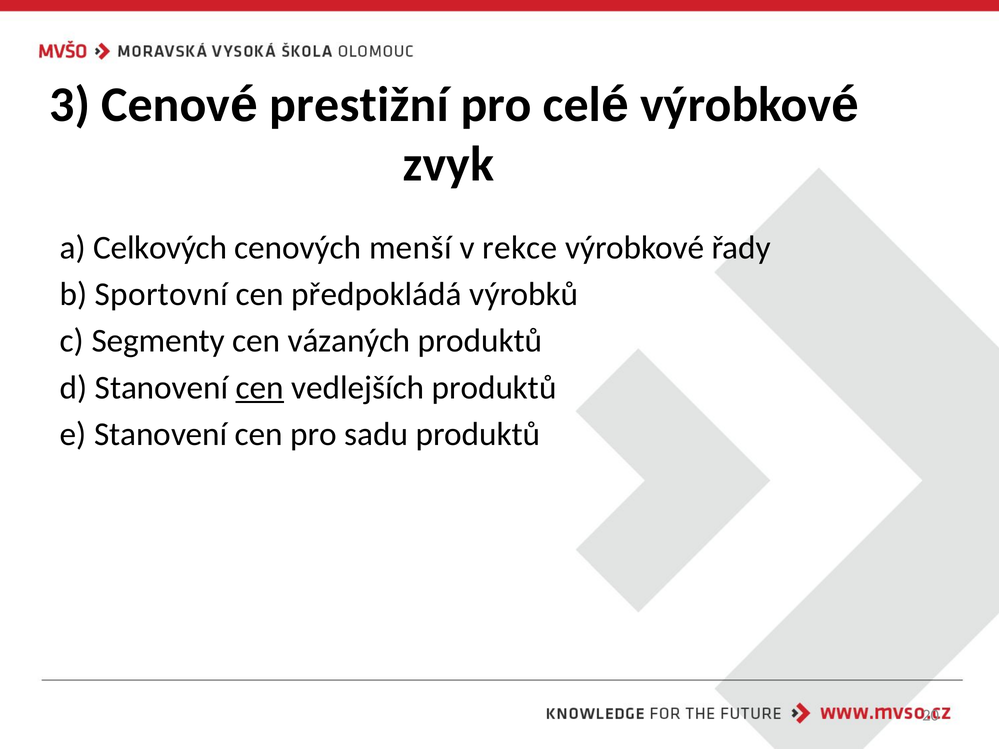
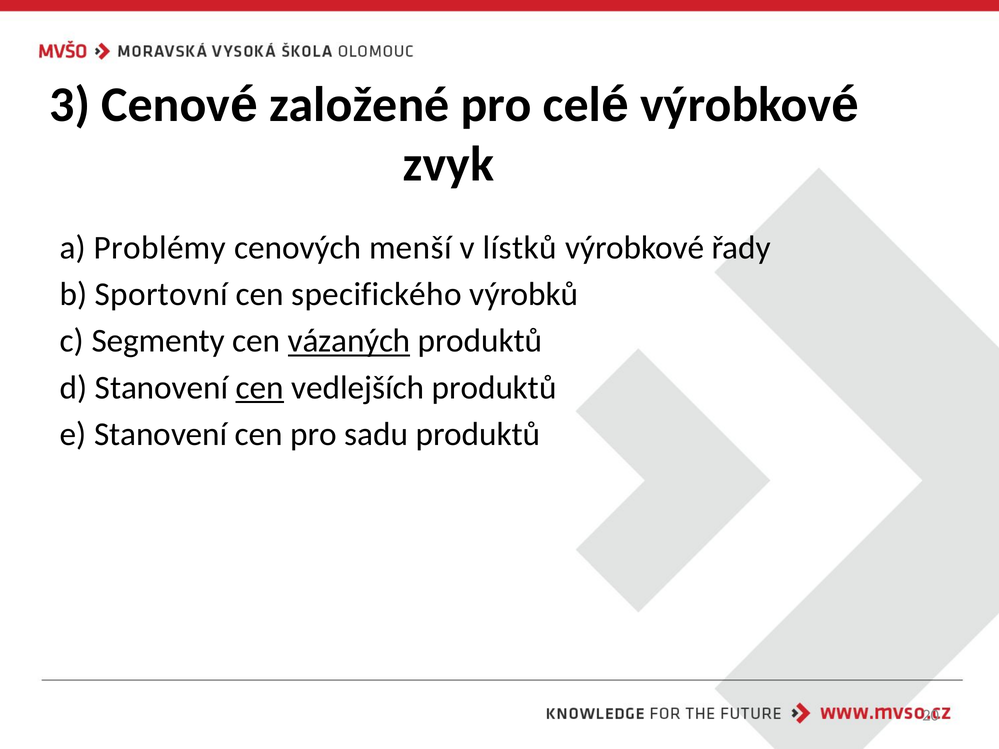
prestižní: prestižní -> založené (359, 105)
Celkových: Celkových -> Problémy (160, 248)
rekce: rekce -> lístků (520, 248)
předpokládá: předpokládá -> specifického (377, 294)
vázaných underline: none -> present (349, 341)
